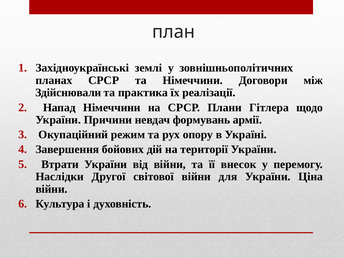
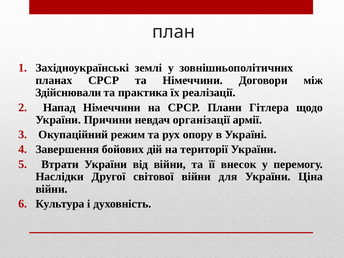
формувань: формувань -> організації (201, 120)
